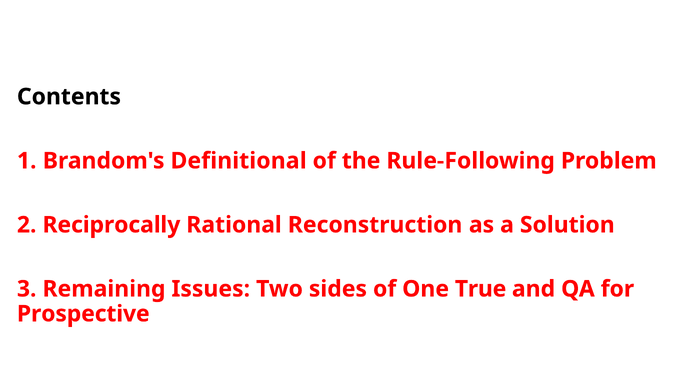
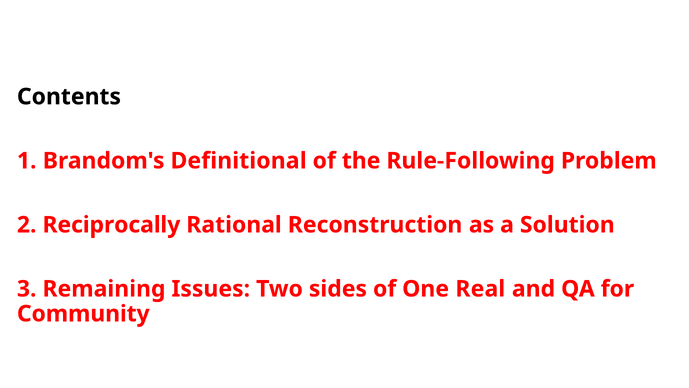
True: True -> Real (480, 289)
Prospective: Prospective -> Community (83, 313)
